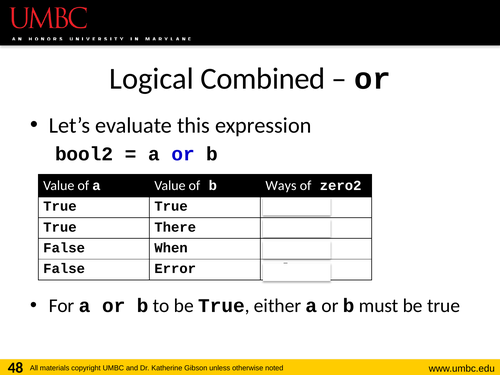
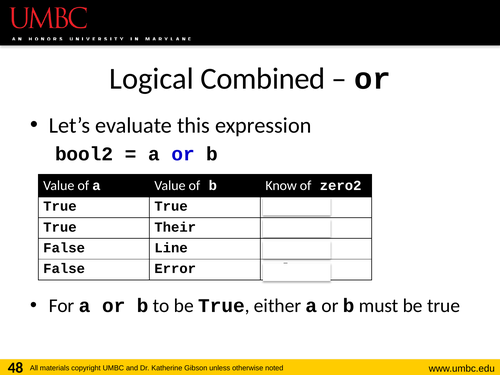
Ways: Ways -> Know (281, 186)
There: There -> Their (175, 227)
When: When -> Line (171, 248)
